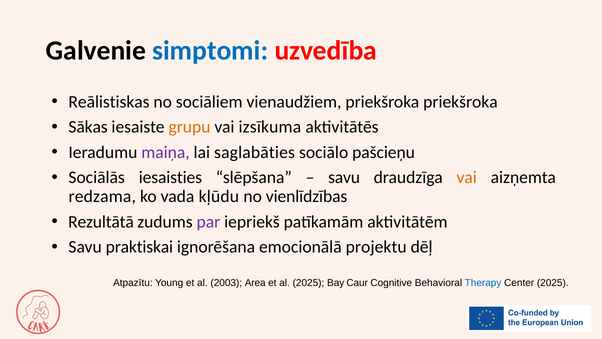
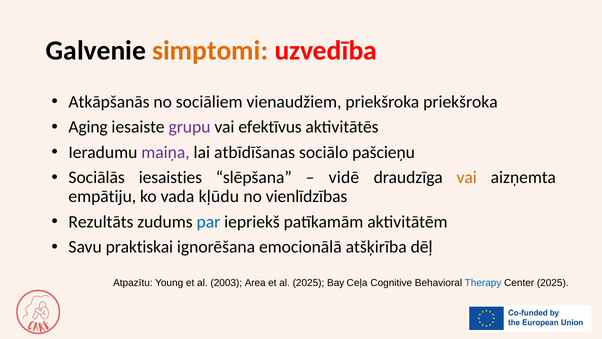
simptomi colour: blue -> orange (210, 51)
Reālistiskas: Reālistiskas -> Atkāpšanās (109, 102)
Sākas: Sākas -> Aging (88, 127)
grupu colour: orange -> purple (190, 127)
izsīkuma: izsīkuma -> efektīvus (270, 127)
saglabāties: saglabāties -> atbīdīšanas (255, 152)
savu: savu -> vidē (344, 177)
redzama: redzama -> empātiju (102, 196)
Rezultātā: Rezultātā -> Rezultāts (101, 221)
par colour: purple -> blue (208, 221)
projektu: projektu -> atšķirība (376, 247)
Caur: Caur -> Ceļa (357, 283)
